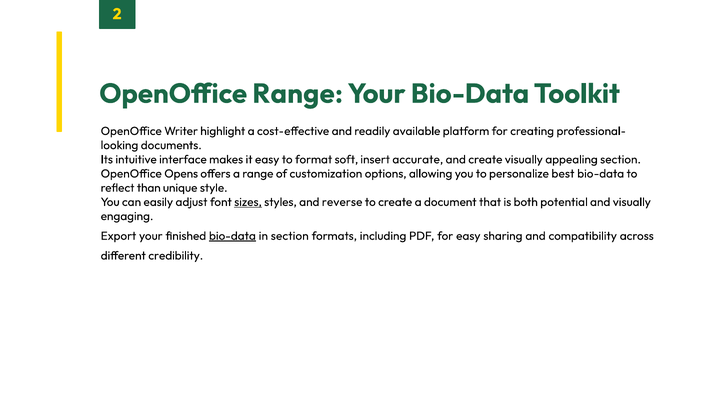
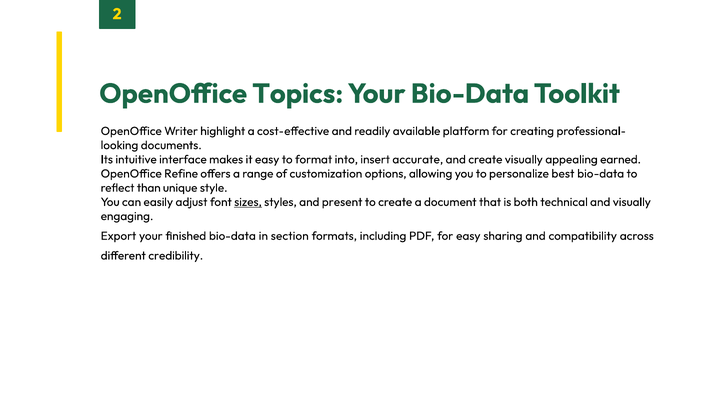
OpenOffice Range: Range -> Topics (298, 94)
soft: soft -> into (346, 160)
appealing section: section -> earned (621, 160)
Opens: Opens -> Refine (181, 174)
reverse: reverse -> present (342, 202)
potential: potential -> technical (564, 202)
bio-data underline: present -> none (232, 236)
